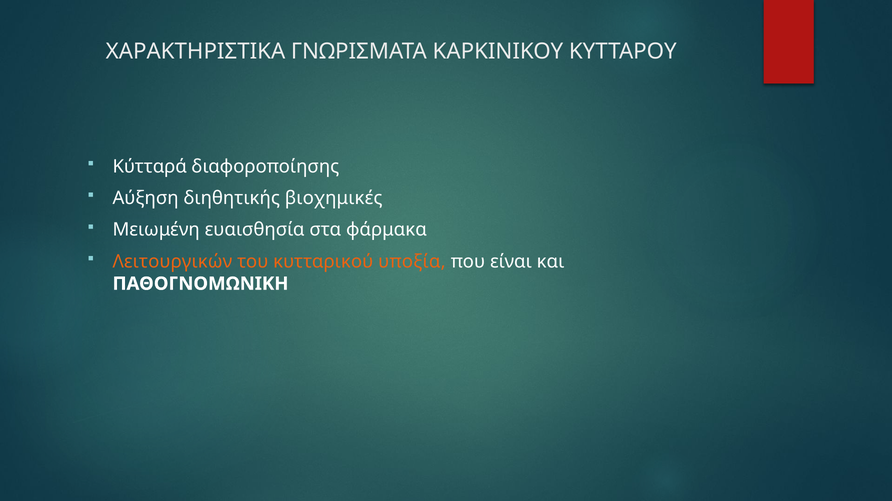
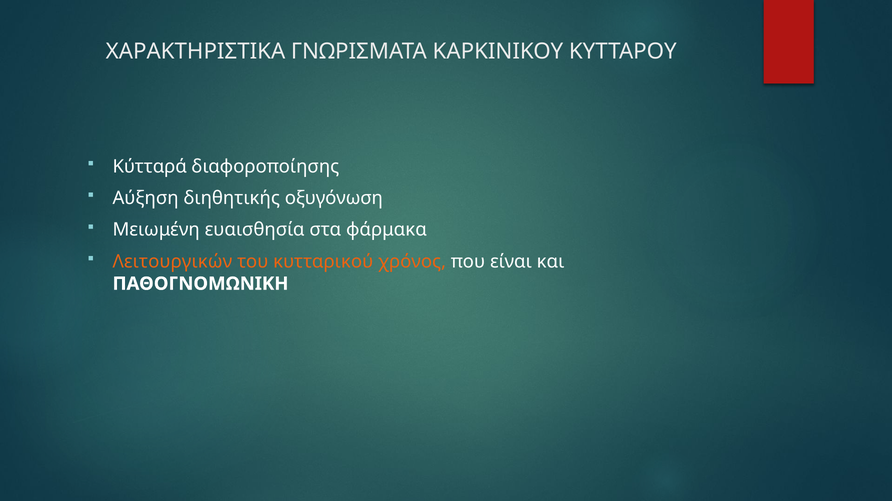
βιοχημικές: βιοχημικές -> οξυγόνωση (334, 199)
υποξία: υποξία -> χρόνος (412, 262)
